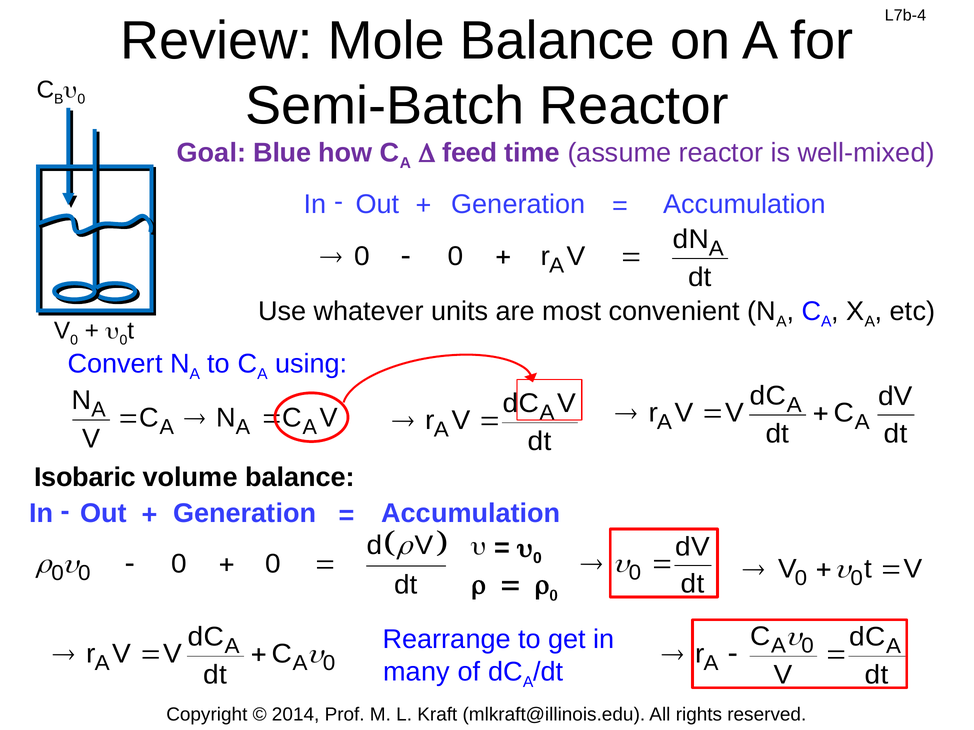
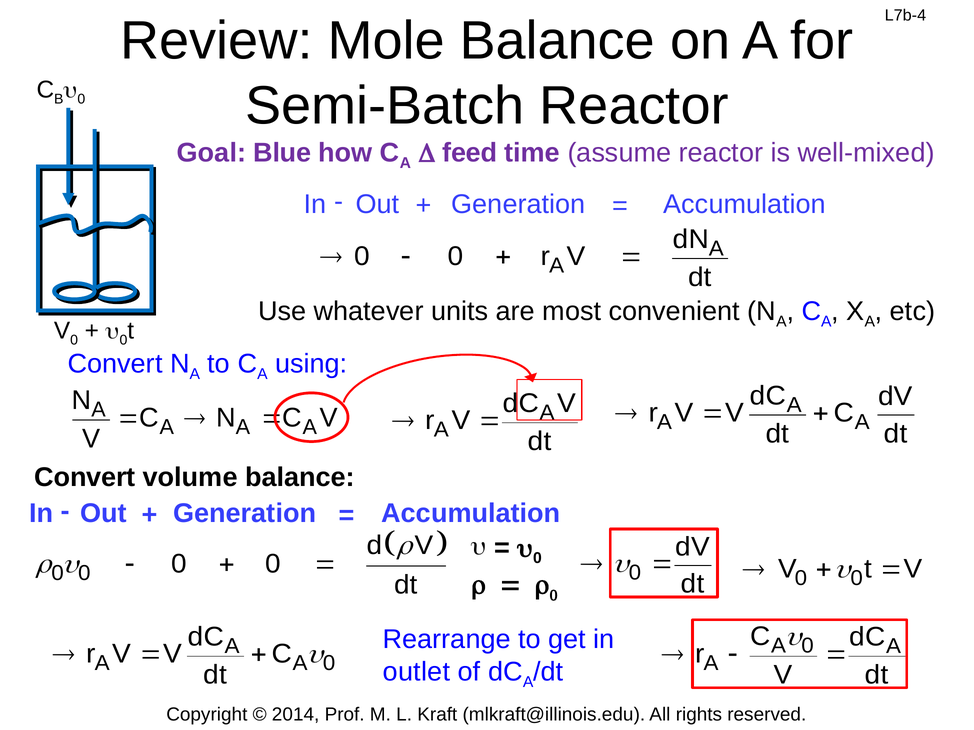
Isobaric: Isobaric -> Convert (85, 477)
many: many -> outlet (417, 672)
